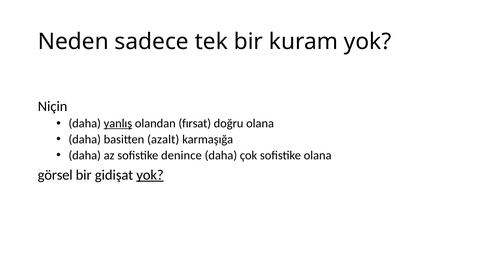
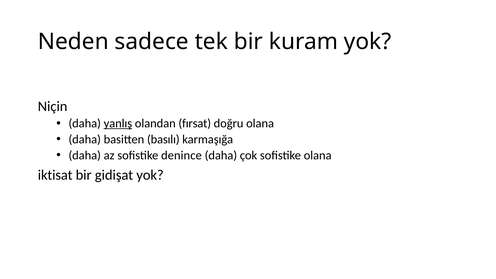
azalt: azalt -> basılı (163, 139)
görsel: görsel -> iktisat (55, 175)
yok underline: present -> none (150, 175)
